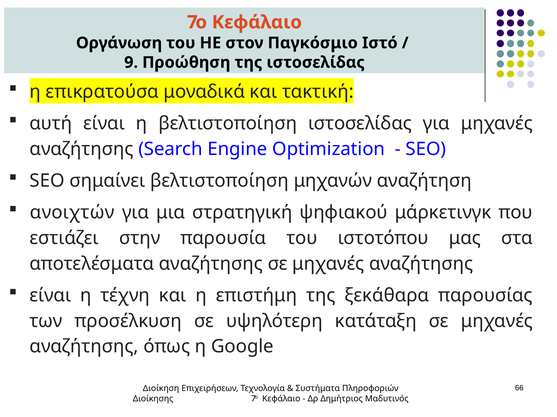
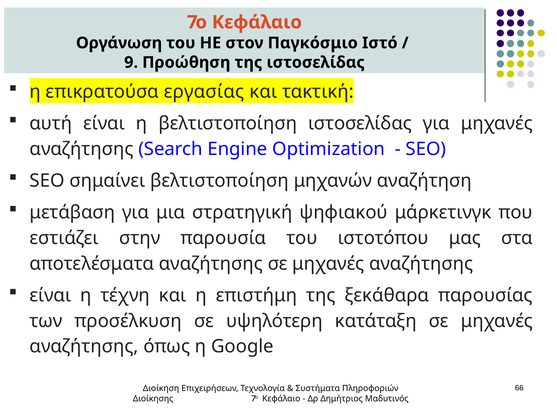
μοναδικά: μοναδικά -> εργασίας (204, 92)
ανοιχτών: ανοιχτών -> μετάβαση (72, 213)
